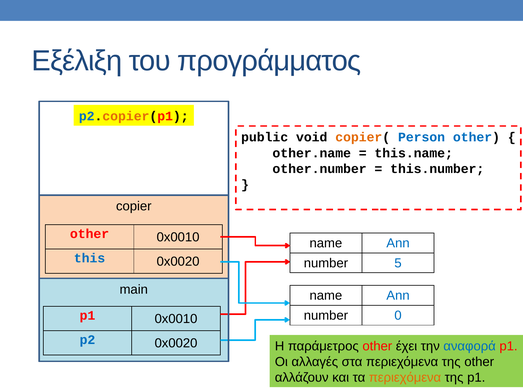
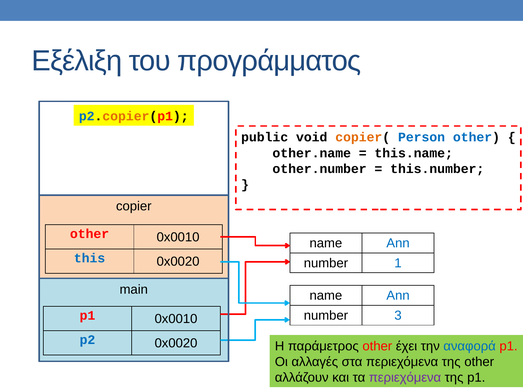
5: 5 -> 1 (398, 263)
0: 0 -> 3 (398, 316)
περιεχόμενα colour: orange -> purple (405, 378)
